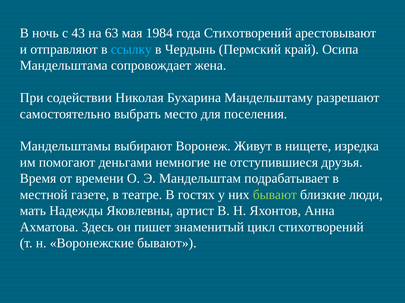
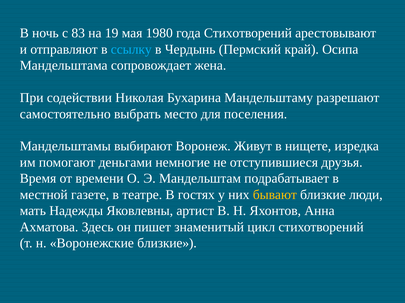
43: 43 -> 83 (78, 33)
63: 63 -> 19 (112, 33)
1984: 1984 -> 1980 (159, 33)
бывают colour: light green -> yellow (275, 195)
Воронежские бывают: бывают -> близкие (167, 244)
